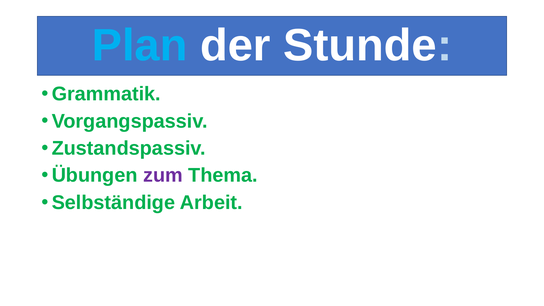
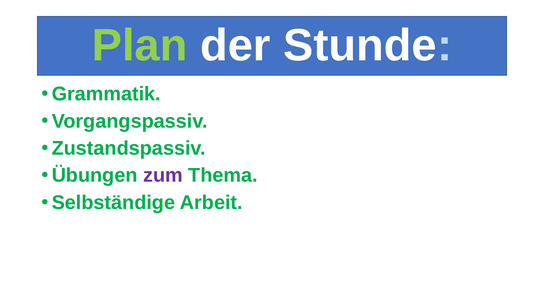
Plan colour: light blue -> light green (140, 46)
